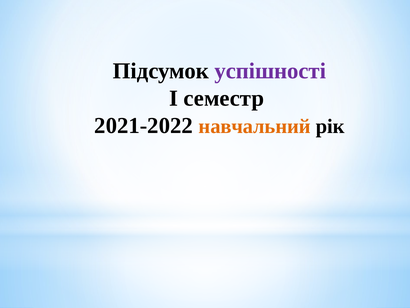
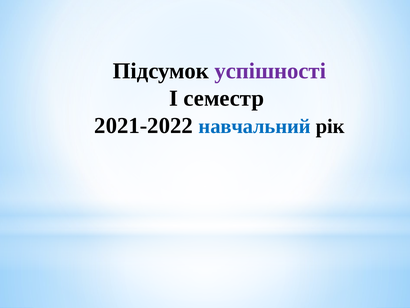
навчальний colour: orange -> blue (255, 126)
